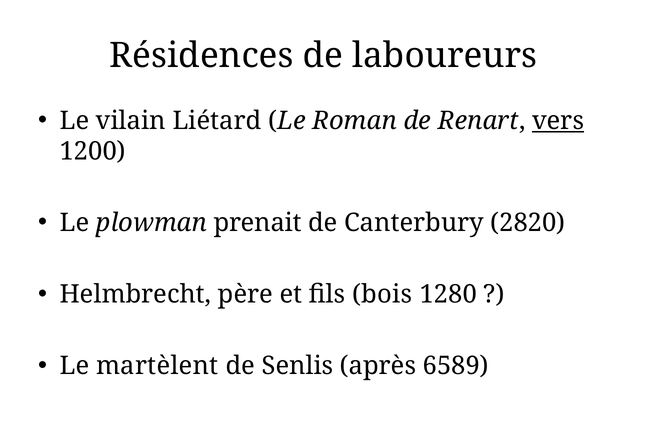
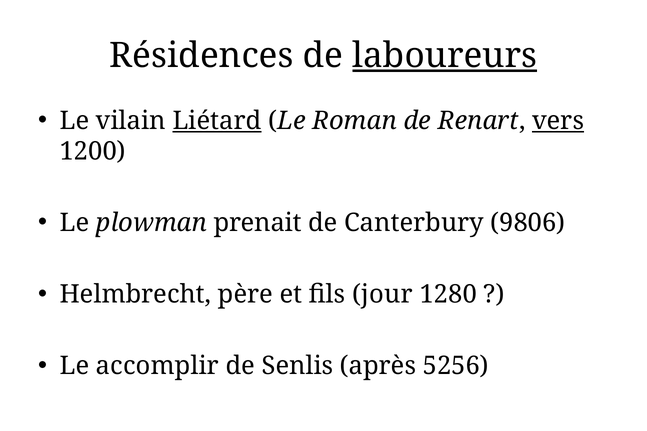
laboureurs underline: none -> present (445, 56)
Liétard underline: none -> present (217, 121)
2820: 2820 -> 9806 (528, 223)
bois: bois -> jour (382, 295)
martèlent: martèlent -> accomplir (157, 366)
6589: 6589 -> 5256 (456, 366)
